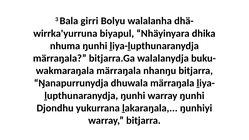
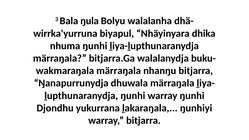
girri: girri -> ŋula (90, 21)
